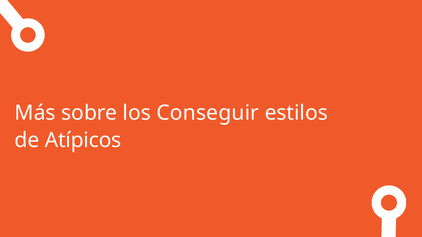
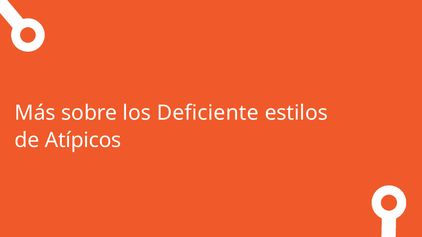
Conseguir: Conseguir -> Deficiente (208, 113)
